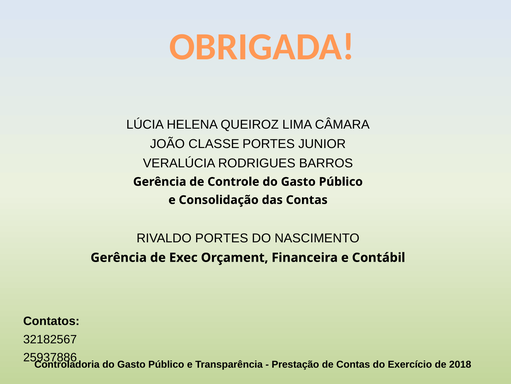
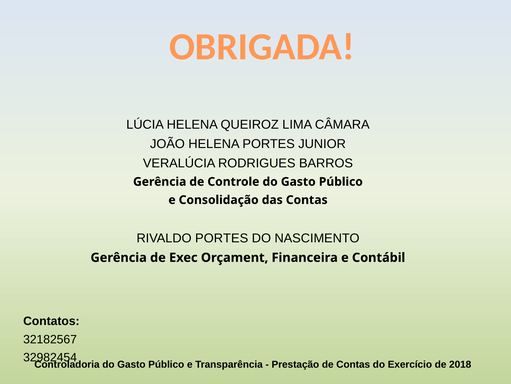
JOÃO CLASSE: CLASSE -> HELENA (214, 144)
25937886: 25937886 -> 32982454 (50, 357)
